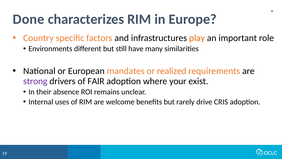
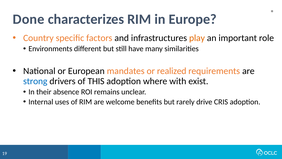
strong colour: purple -> blue (35, 81)
FAIR: FAIR -> THIS (96, 81)
your: your -> with (178, 81)
